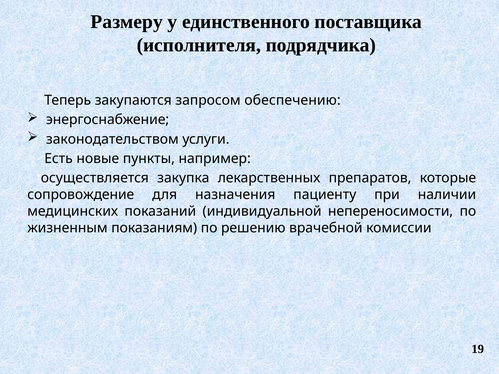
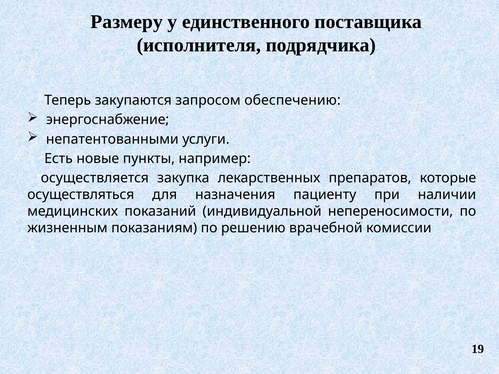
законодательством: законодательством -> непатентованными (112, 139)
сопровождение: сопровождение -> осуществляться (81, 195)
